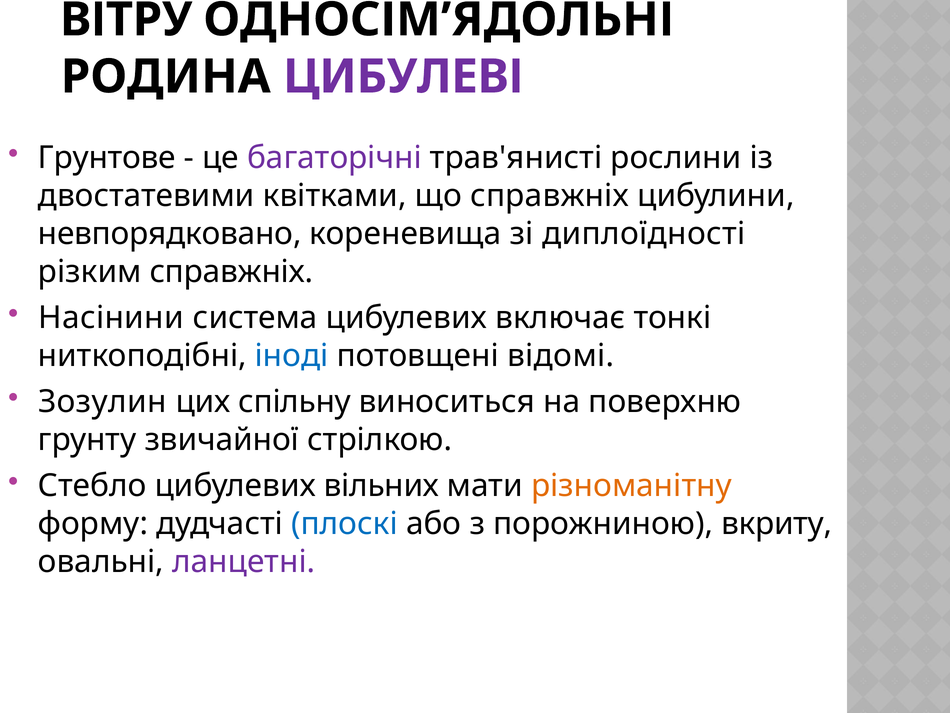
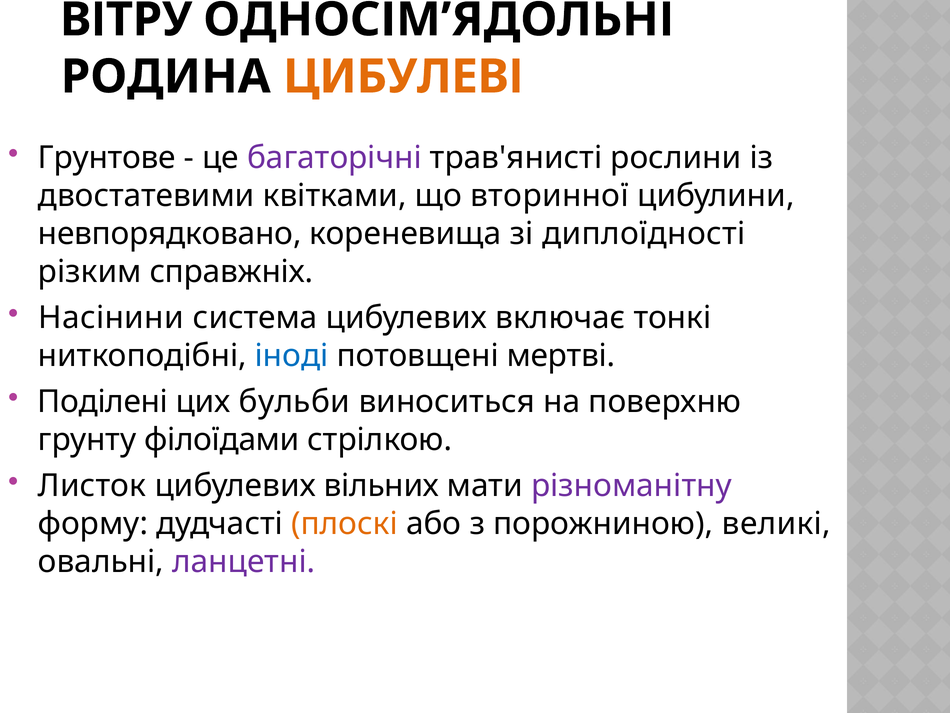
ЦИБУЛЕВІ colour: purple -> orange (403, 77)
що справжніх: справжніх -> вторинної (549, 196)
відомі: відомі -> мертві (561, 356)
Зозулин: Зозулин -> Поділені (103, 402)
спільну: спільну -> бульби (294, 402)
звичайної: звичайної -> філоїдами (222, 440)
Стебло: Стебло -> Листок (92, 485)
різноманітну colour: orange -> purple (631, 485)
плоскі colour: blue -> orange (344, 523)
вкриту: вкриту -> великі (776, 523)
